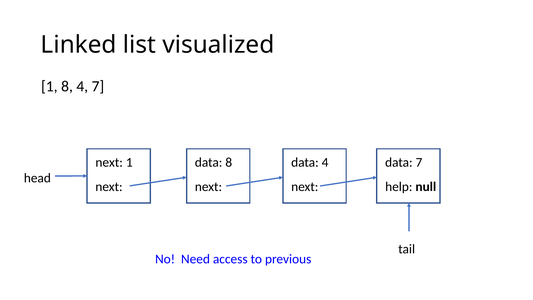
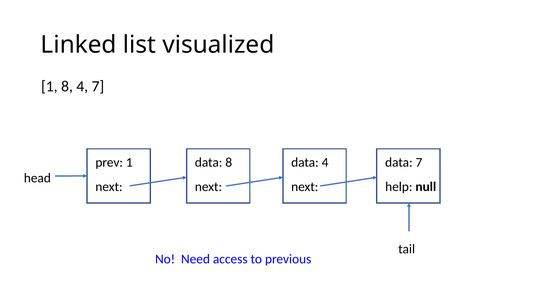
next: next -> prev (109, 162)
